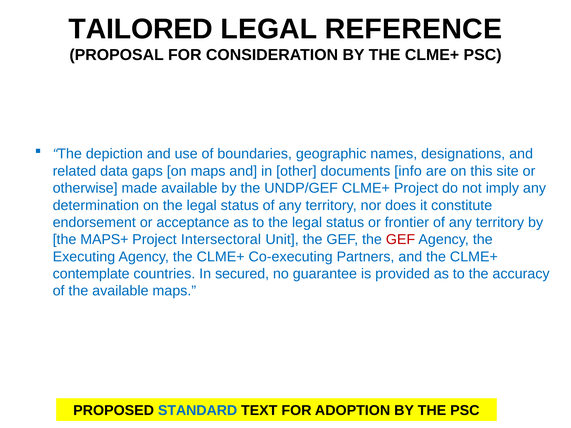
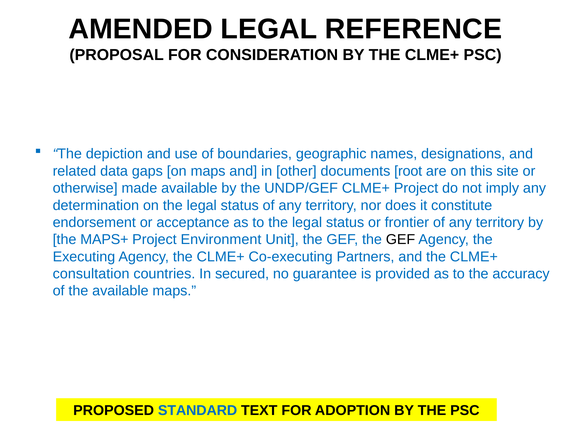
TAILORED: TAILORED -> AMENDED (141, 29)
info: info -> root (408, 171)
Intersectoral: Intersectoral -> Environment (221, 240)
GEF colour: red -> black (401, 240)
contemplate: contemplate -> consultation (91, 274)
